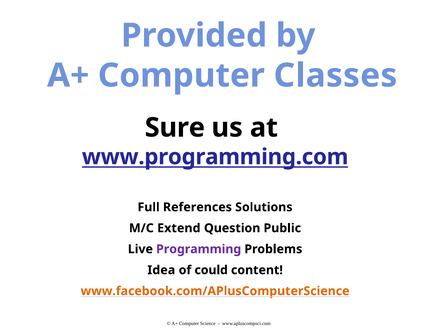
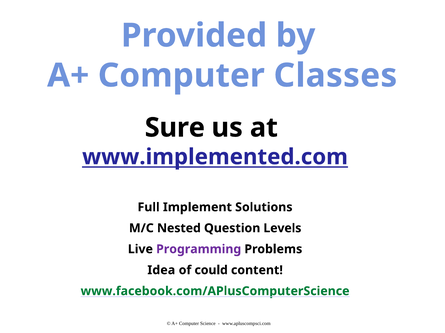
www.programming.com: www.programming.com -> www.implemented.com (215, 157)
References: References -> Implement (197, 208)
Extend: Extend -> Nested (179, 229)
Public: Public -> Levels (282, 229)
www.facebook.com/APlusComputerScience colour: orange -> green (215, 292)
